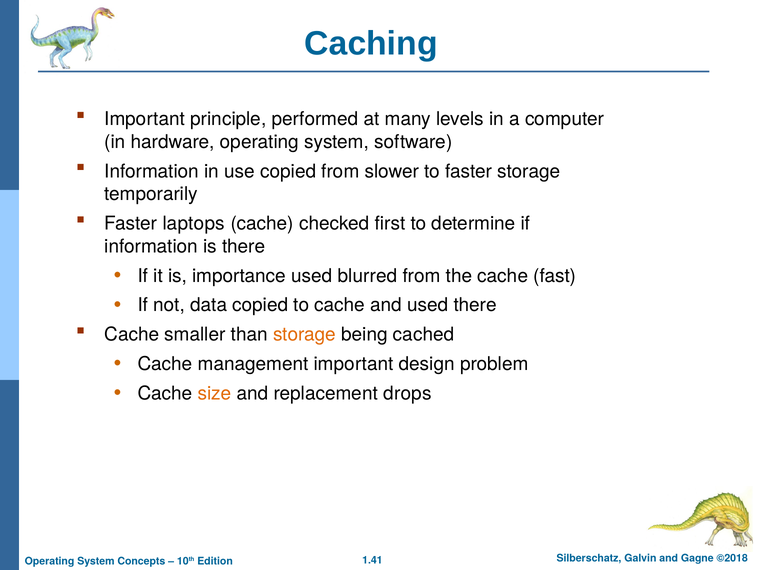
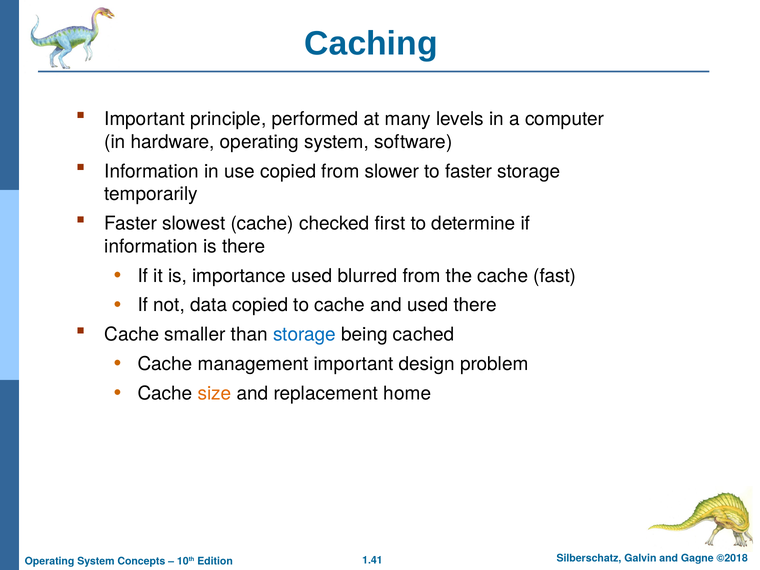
laptops: laptops -> slowest (194, 224)
storage colour: orange -> blue (305, 335)
drops: drops -> home (407, 394)
